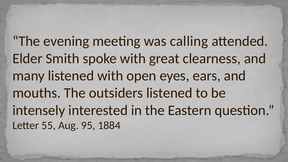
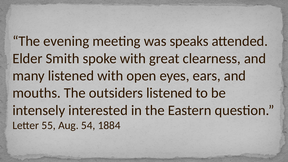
calling: calling -> speaks (189, 41)
95: 95 -> 54 (88, 125)
